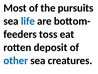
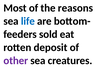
pursuits: pursuits -> reasons (75, 8)
toss: toss -> sold (48, 34)
other colour: blue -> purple (16, 60)
